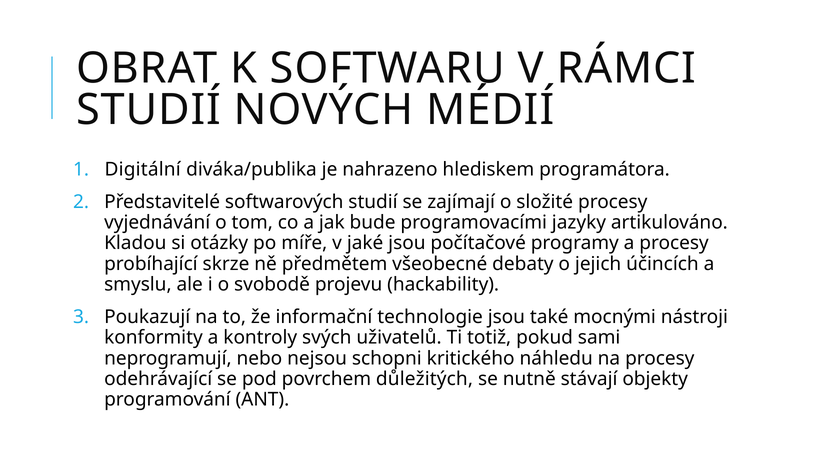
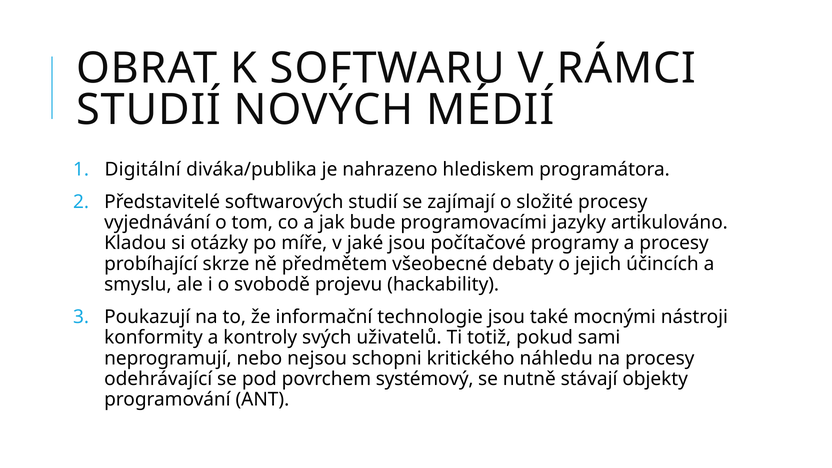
důležitých: důležitých -> systémový (425, 379)
